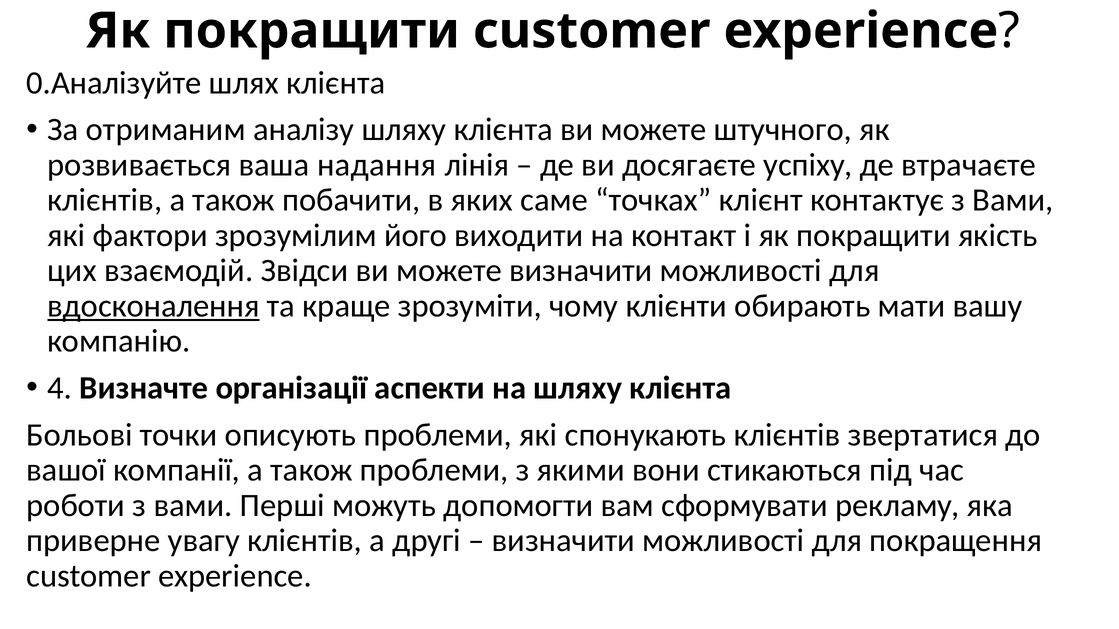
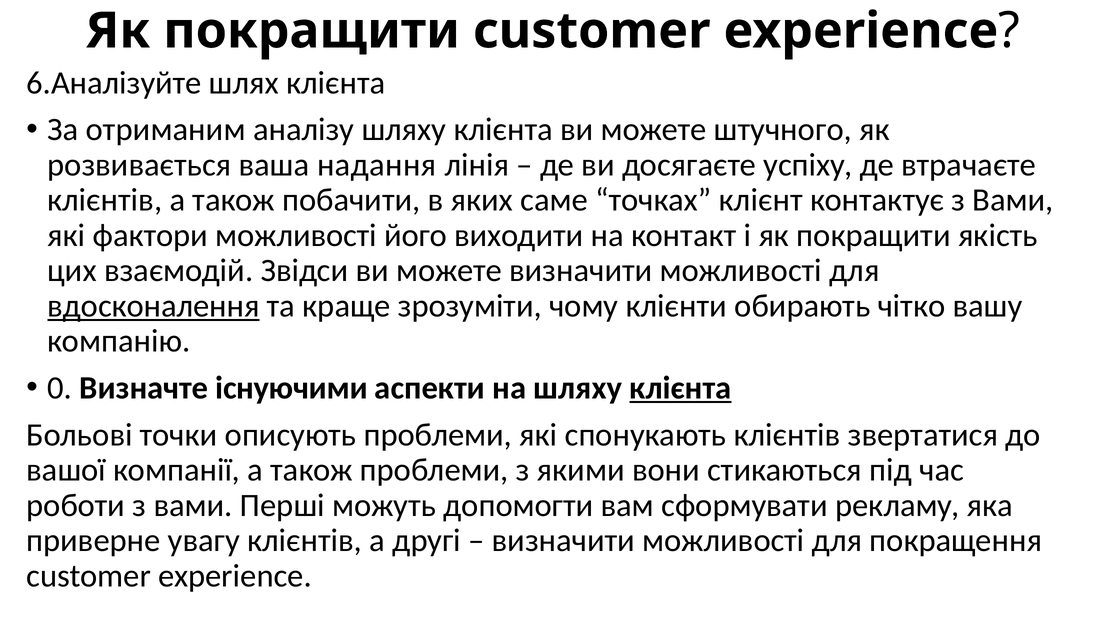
0.Аналізуйте: 0.Аналізуйте -> 6.Аналізуйте (114, 83)
фактори зрозумілим: зрозумілим -> можливості (296, 236)
мати: мати -> чітко (912, 306)
4: 4 -> 0 (60, 388)
організації: організації -> існуючими (292, 388)
клієнта underline: none -> present (680, 388)
